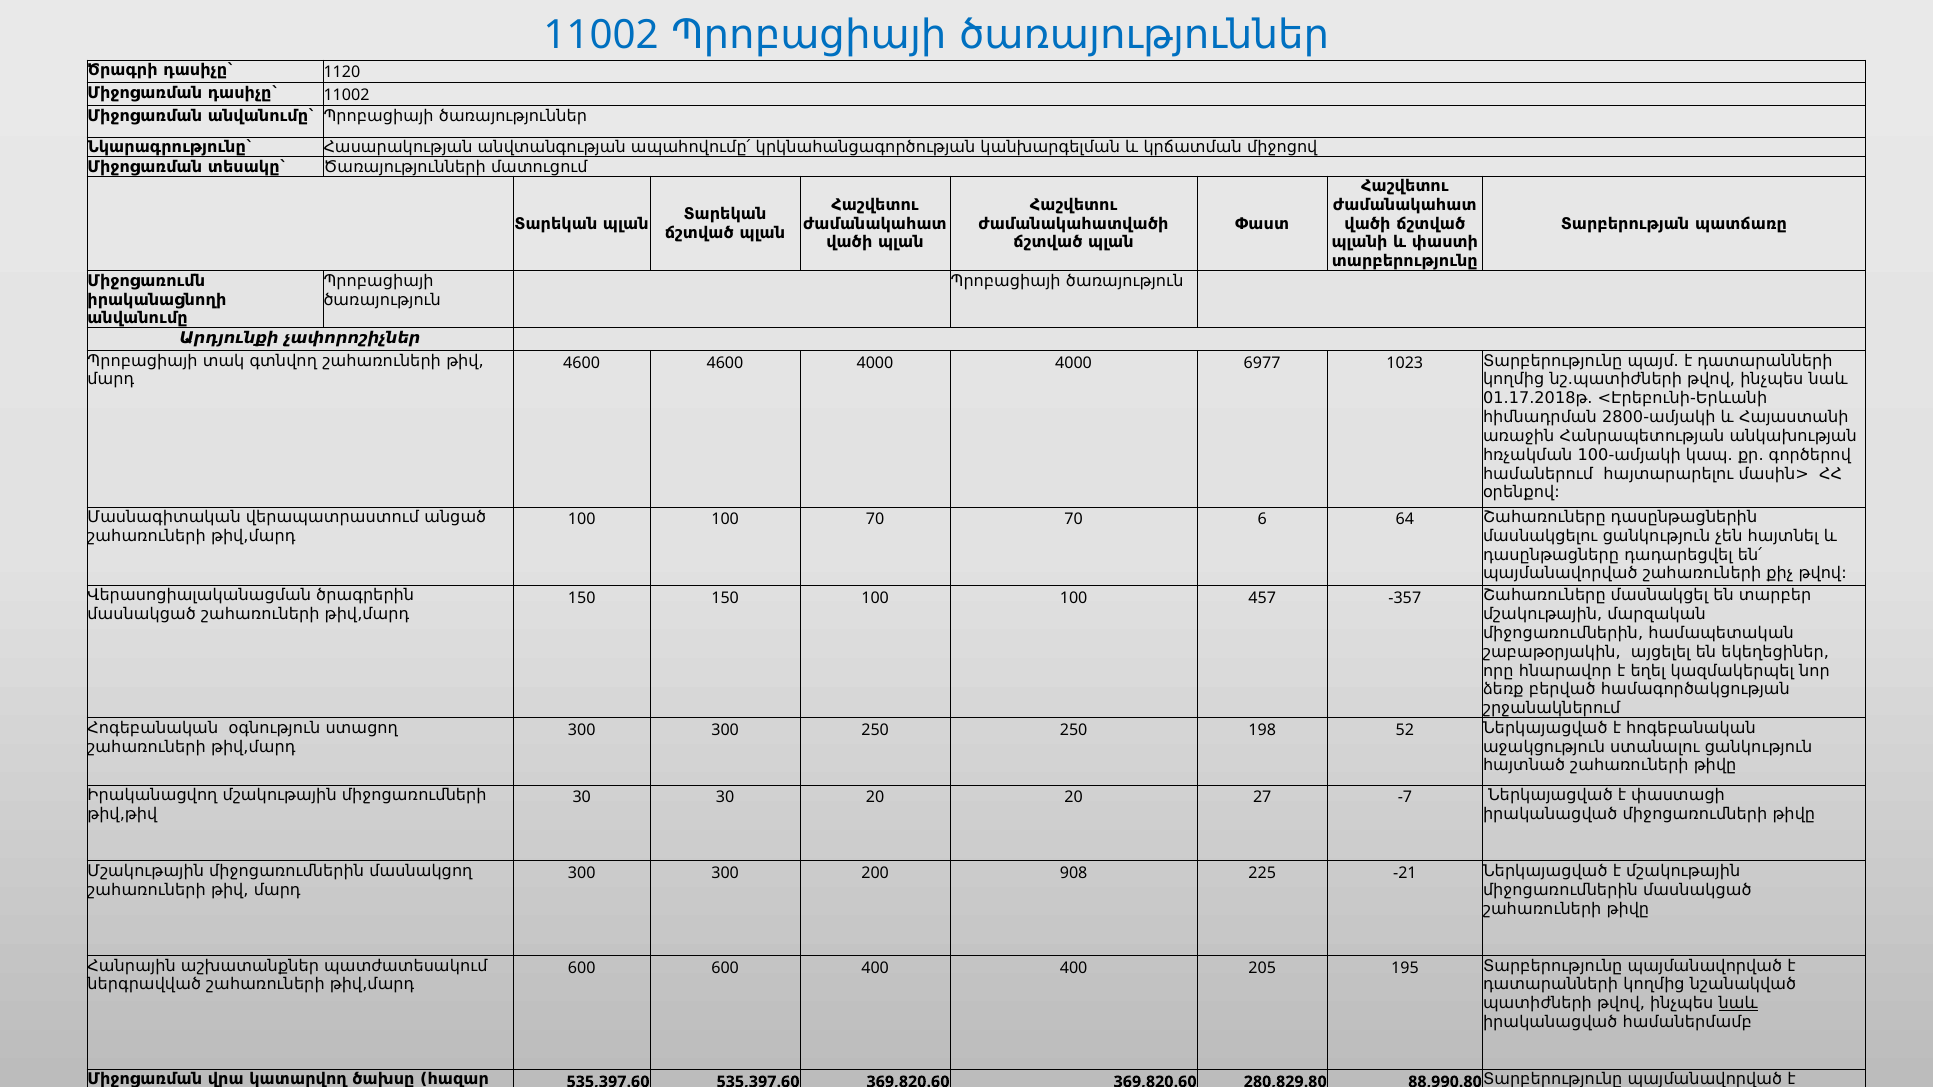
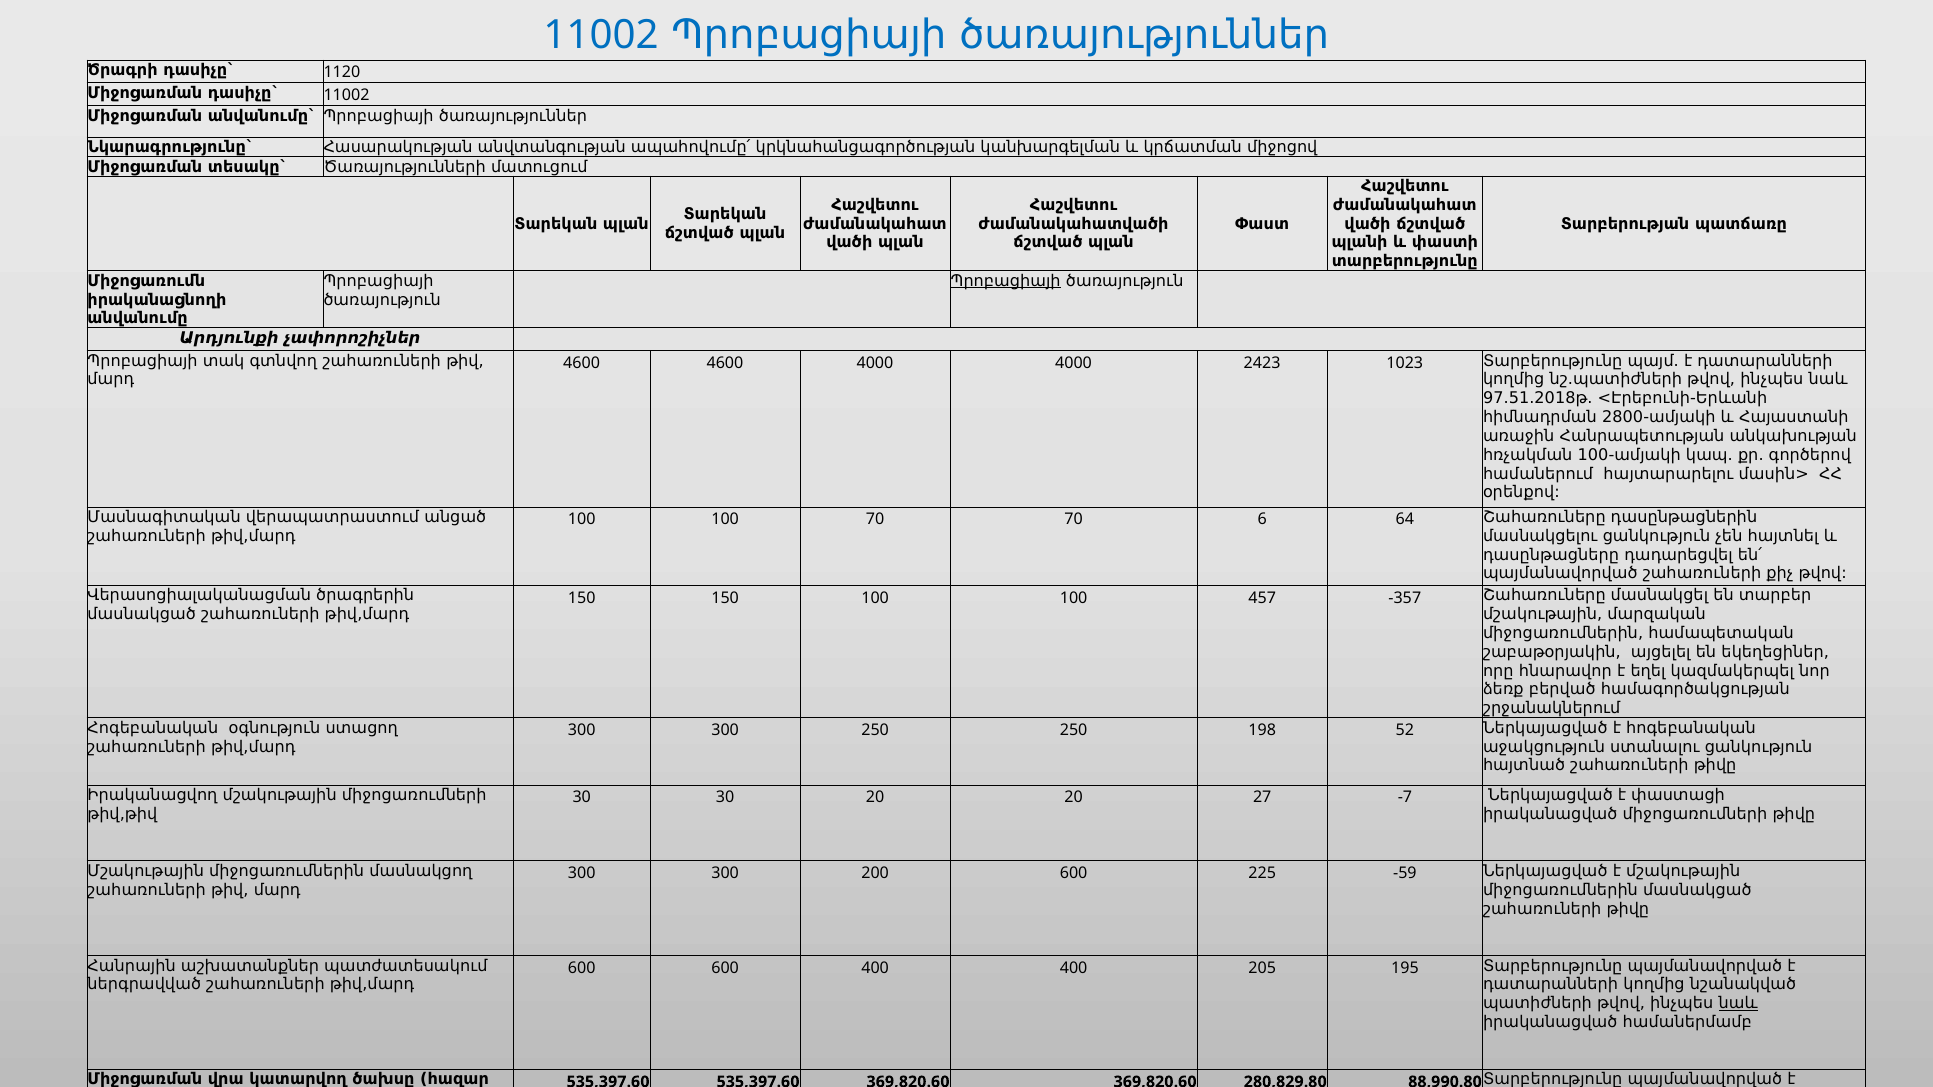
Պրոբացիայի underline: none -> present (1006, 281)
6977: 6977 -> 2423 (1262, 363)
01.17.2018թ: 01.17.2018թ -> 97.51.2018թ (1538, 399)
200 908: 908 -> 600 (1074, 874)
-21: -21 -> -59 (1405, 874)
